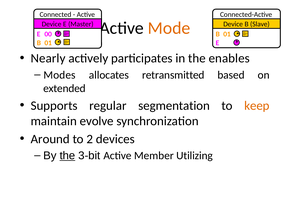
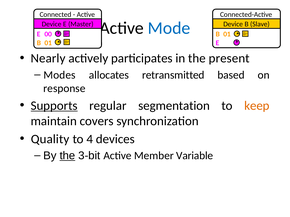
Mode colour: orange -> blue (169, 28)
enables: enables -> present (229, 58)
extended: extended -> response (64, 89)
Supports underline: none -> present (54, 106)
evolve: evolve -> covers (97, 121)
Around: Around -> Quality (50, 139)
2: 2 -> 4 (90, 139)
Utilizing: Utilizing -> Variable (195, 156)
